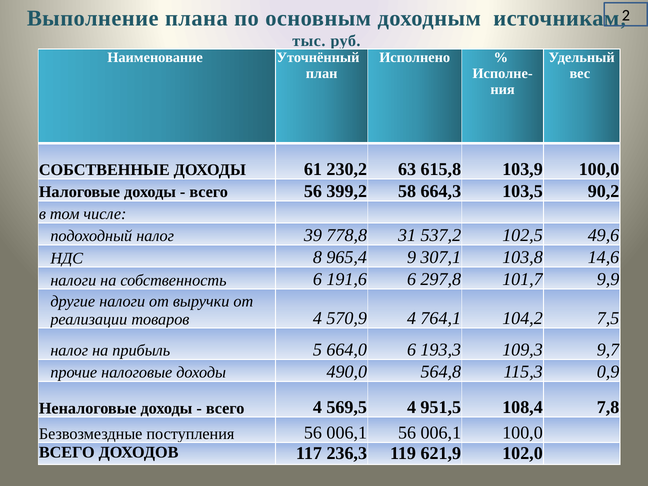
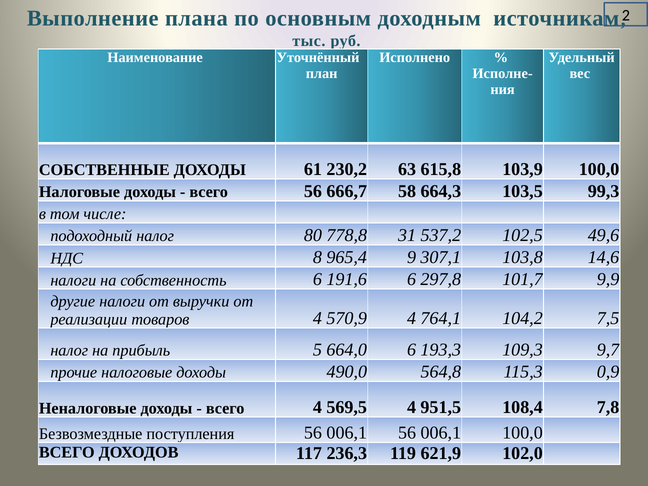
399,2: 399,2 -> 666,7 (347, 191)
90,2: 90,2 -> 99,3 (604, 191)
39: 39 -> 80 (313, 235)
